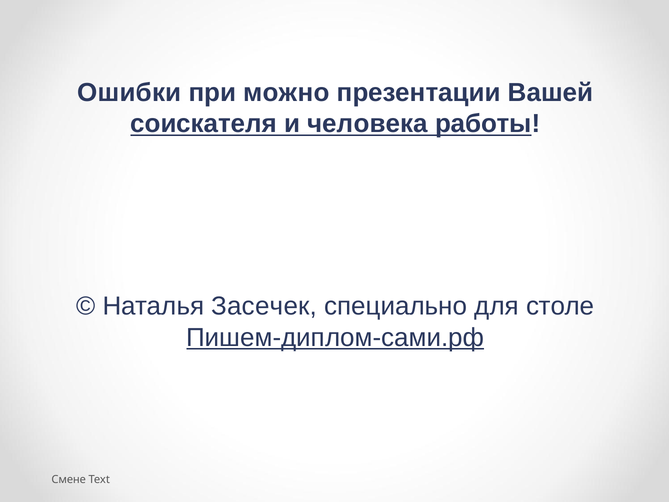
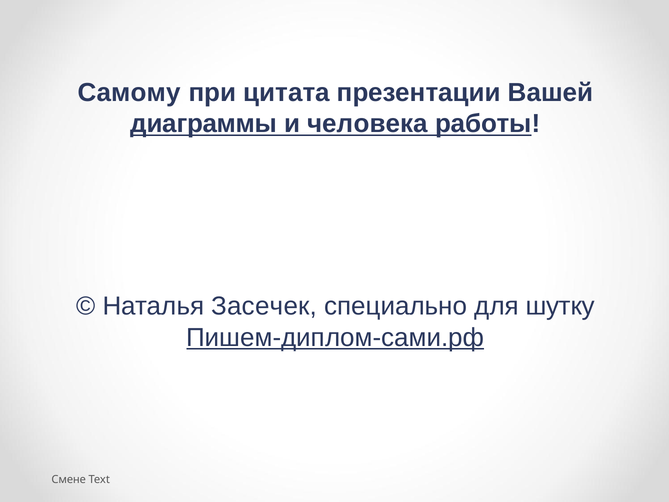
Ошибки: Ошибки -> Самому (129, 93)
можно: можно -> цитата (287, 93)
соискателя: соискателя -> диаграммы (204, 124)
столе: столе -> шутку (560, 306)
